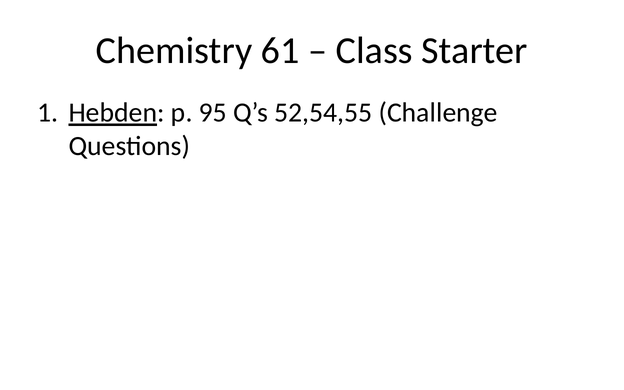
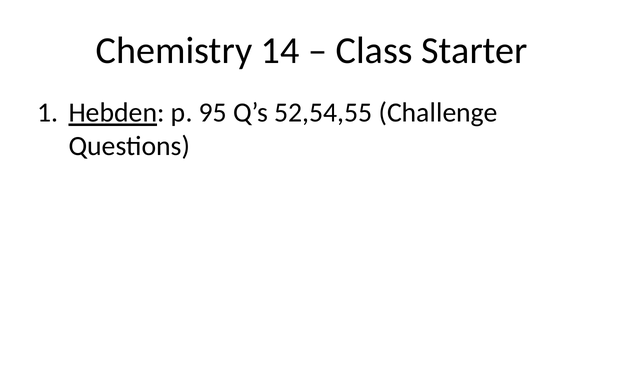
61: 61 -> 14 (280, 51)
